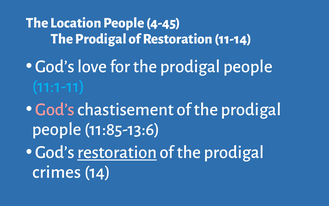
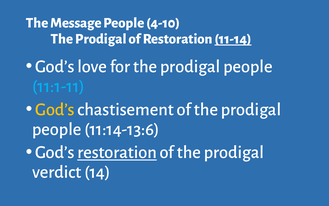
Location: Location -> Message (76, 23)
4-45: 4-45 -> 4-10 (163, 23)
11-14 underline: none -> present (233, 39)
God’s colour: pink -> yellow (55, 109)
11:85-13:6: 11:85-13:6 -> 11:14-13:6 (122, 129)
crimes: crimes -> verdict (57, 172)
